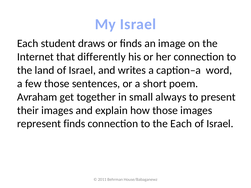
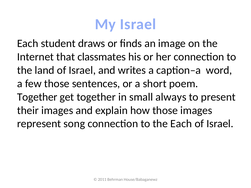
differently: differently -> classmates (102, 57)
Avraham: Avraham -> Together (37, 97)
represent finds: finds -> song (74, 124)
